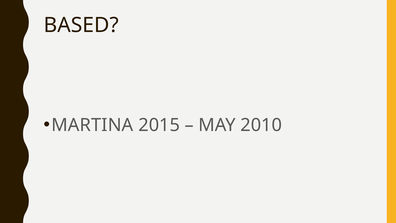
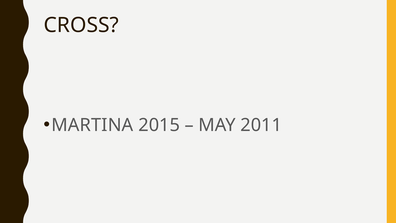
BASED: BASED -> CROSS (81, 25)
2010: 2010 -> 2011 (261, 125)
